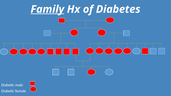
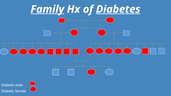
Diabetes underline: none -> present (118, 9)
